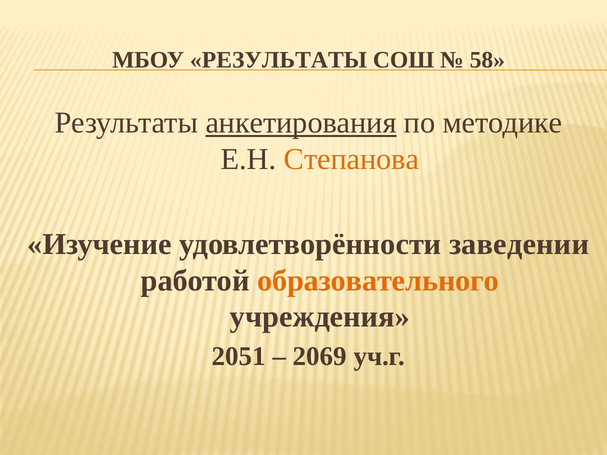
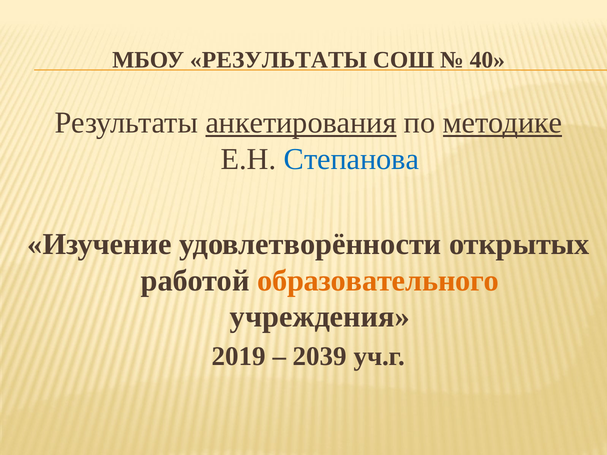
58: 58 -> 40 (487, 60)
методике underline: none -> present (502, 123)
Степанова colour: orange -> blue (352, 159)
заведении: заведении -> открытых (519, 244)
2051: 2051 -> 2019 (239, 357)
2069: 2069 -> 2039 (320, 357)
